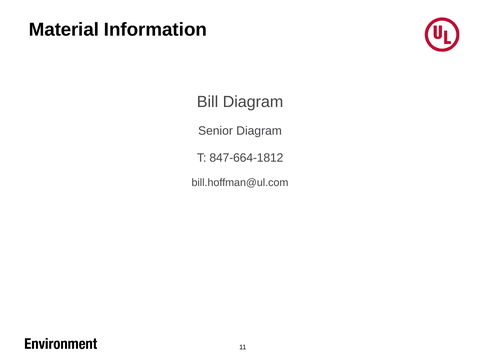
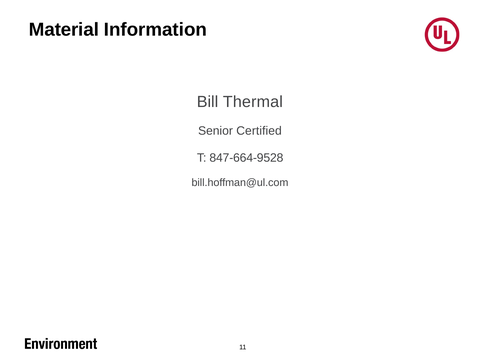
Bill Diagram: Diagram -> Thermal (253, 102)
Senior Diagram: Diagram -> Certified (259, 131)
847-664-1812: 847-664-1812 -> 847-664-9528 (246, 158)
